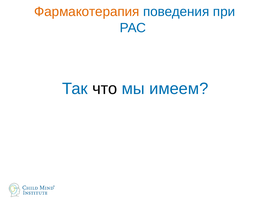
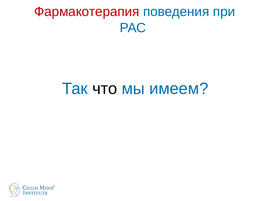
Фармакотерапия colour: orange -> red (87, 12)
